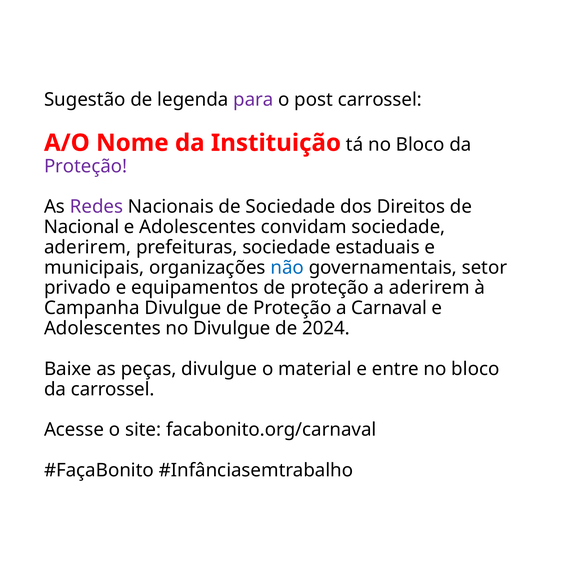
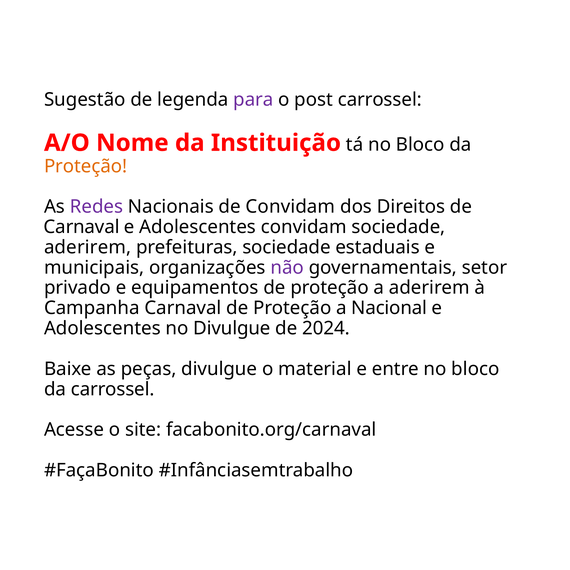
Proteção colour: purple -> orange (86, 166)
de Sociedade: Sociedade -> Convidam (290, 207)
Nacional: Nacional -> Carnaval (82, 227)
não colour: blue -> purple (287, 268)
Campanha Divulgue: Divulgue -> Carnaval (183, 308)
Carnaval: Carnaval -> Nacional (389, 308)
